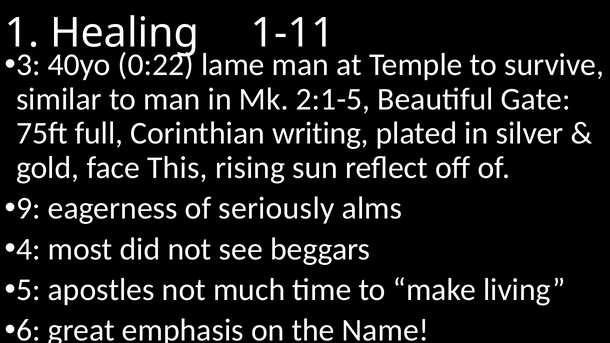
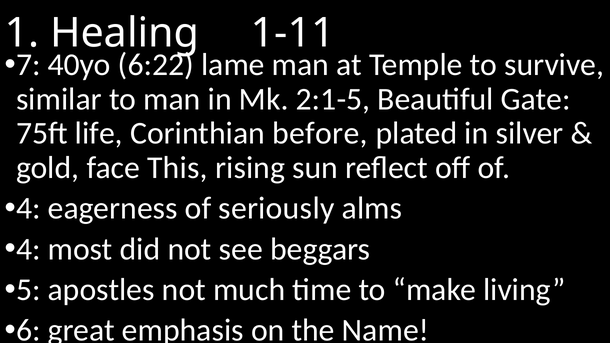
3: 3 -> 7 (28, 65)
0:22: 0:22 -> 6:22 (156, 65)
full: full -> life (99, 134)
writing: writing -> before (320, 134)
9: 9 -> 4 (28, 209)
